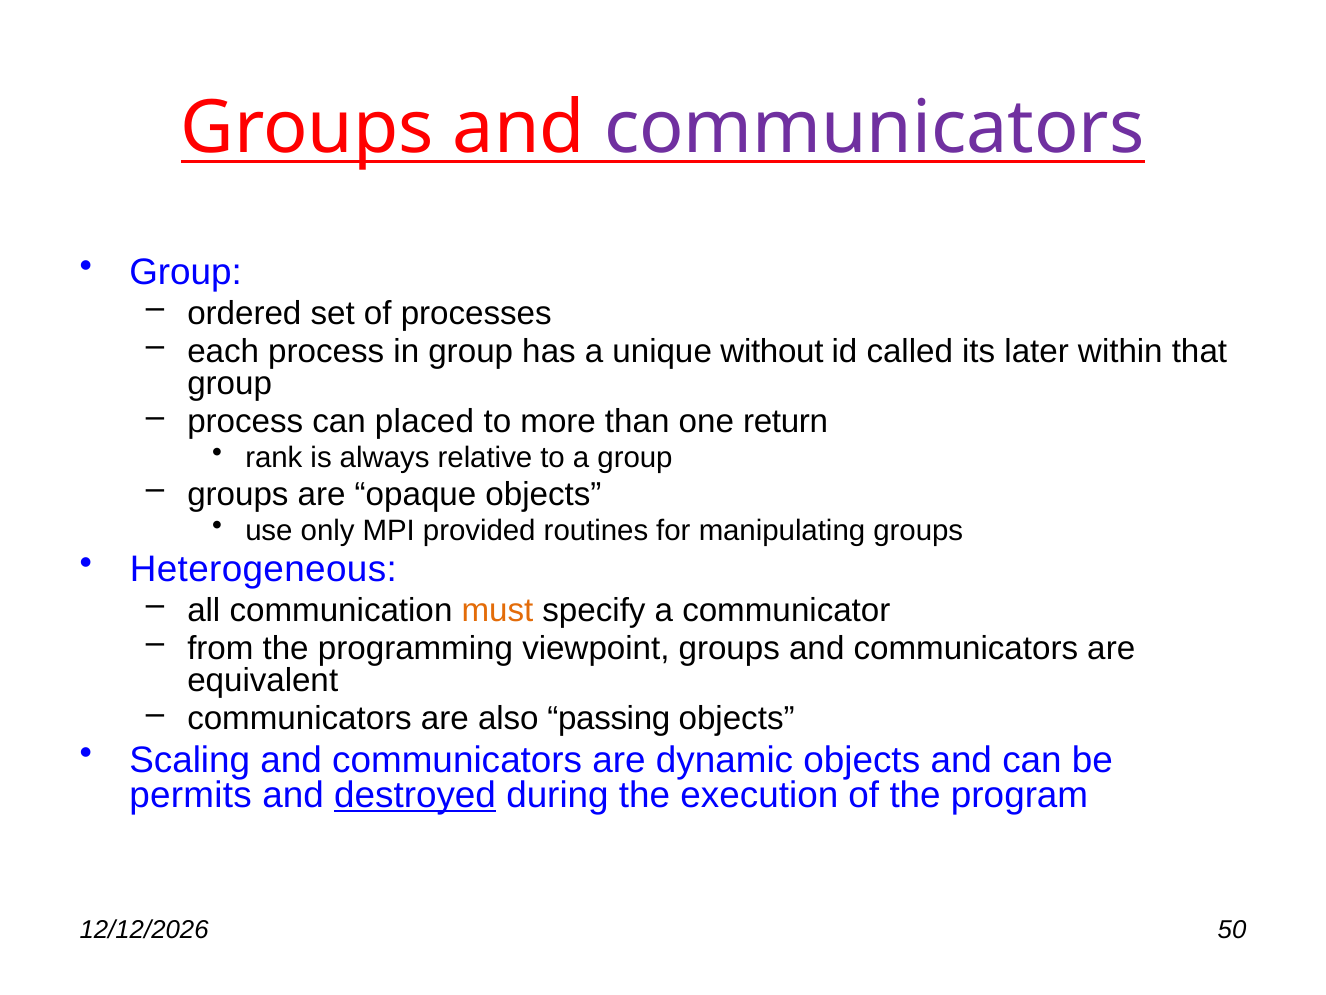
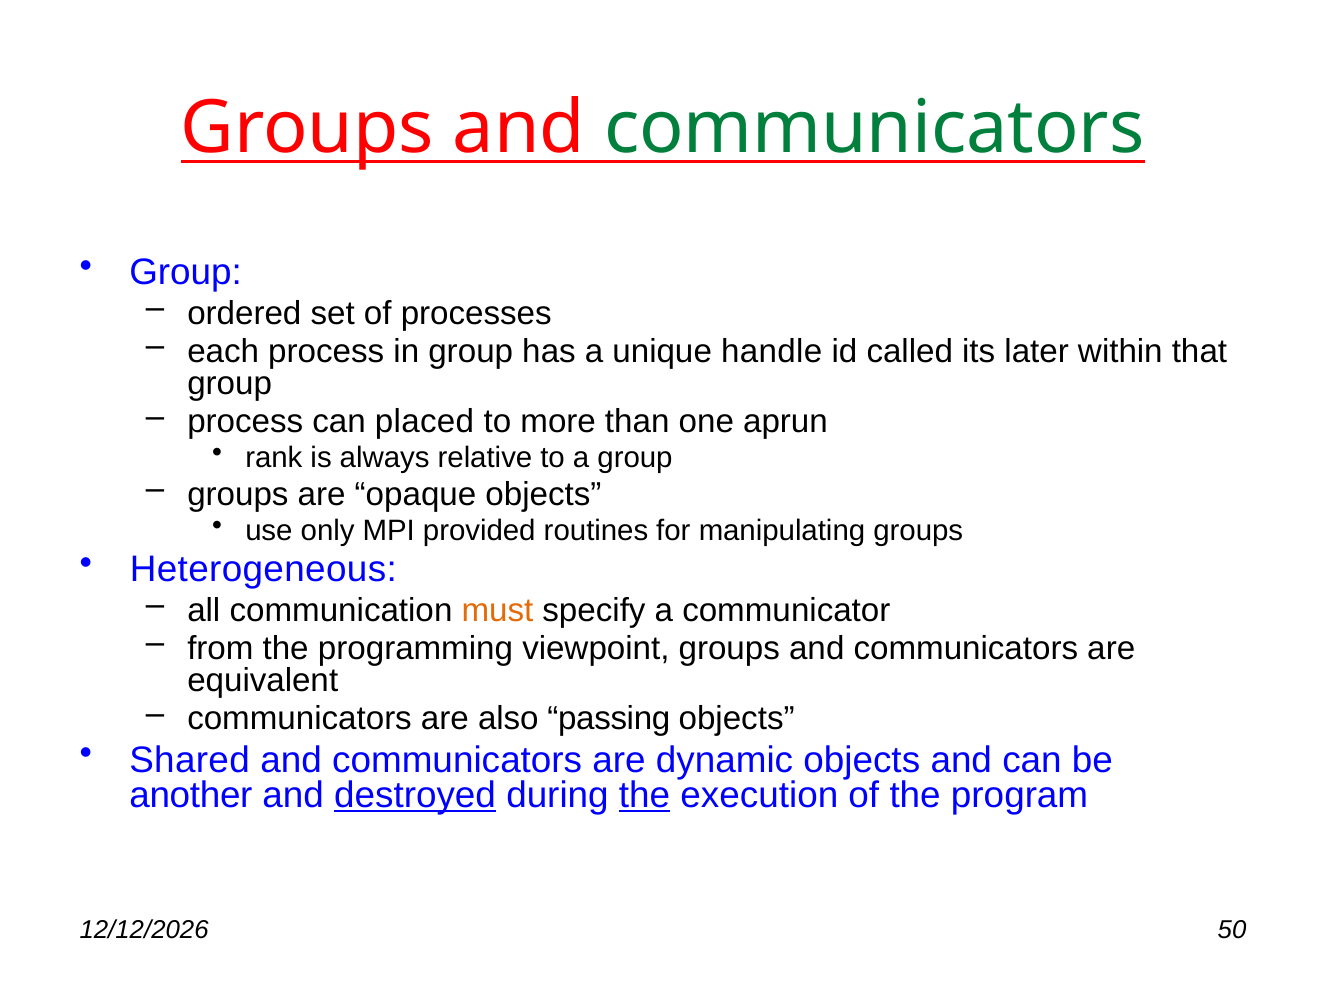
communicators colour: purple -> green (874, 128)
without: without -> handle (772, 351)
return: return -> aprun (785, 422)
Scaling: Scaling -> Shared (190, 759)
permits: permits -> another (191, 795)
the underline: none -> present (645, 795)
